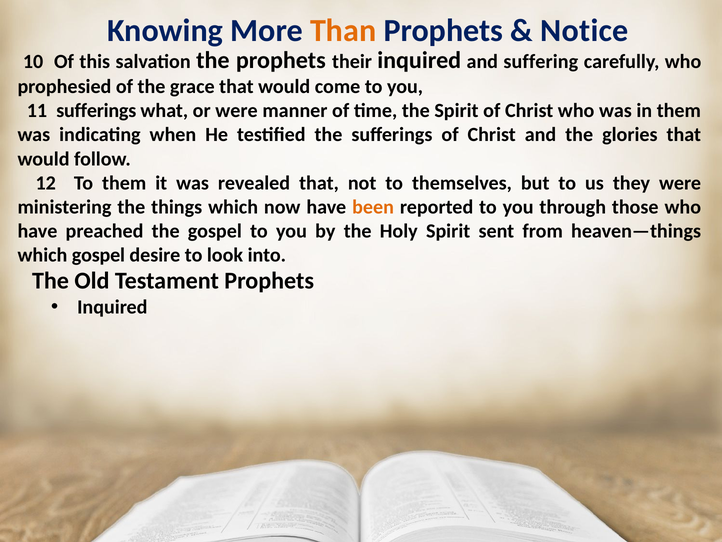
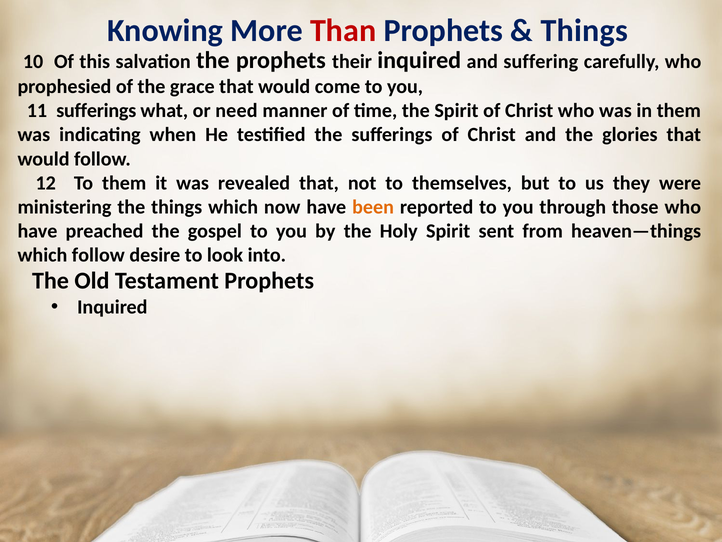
Than colour: orange -> red (343, 31)
Notice: Notice -> Things (584, 31)
or were: were -> need (236, 111)
which gospel: gospel -> follow (98, 255)
